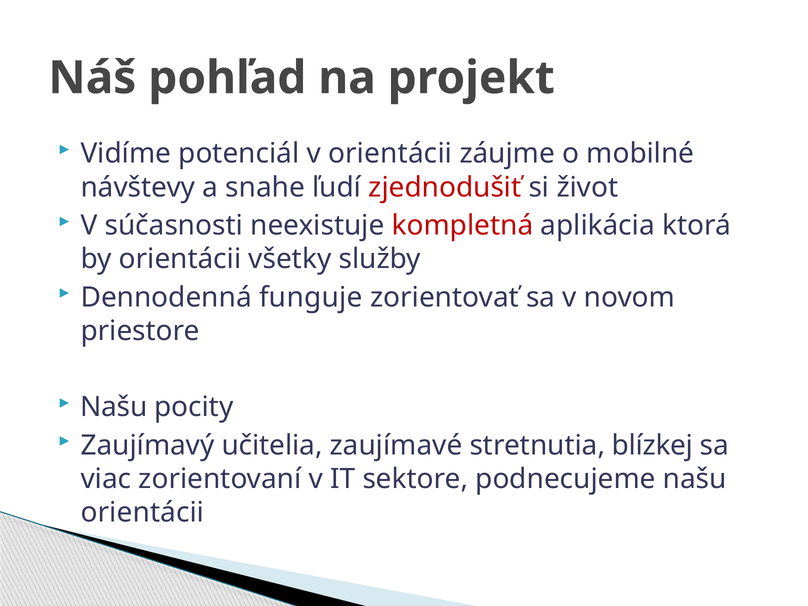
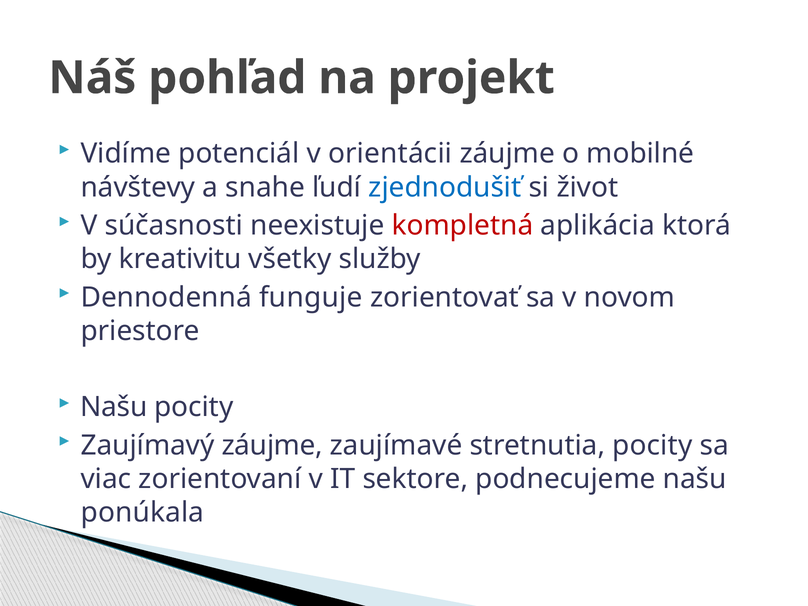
zjednodušiť colour: red -> blue (445, 187)
by orientácii: orientácii -> kreativitu (180, 259)
Zaujímavý učitelia: učitelia -> záujme (272, 445)
stretnutia blízkej: blízkej -> pocity (652, 445)
orientácii: orientácii -> ponúkala (142, 513)
